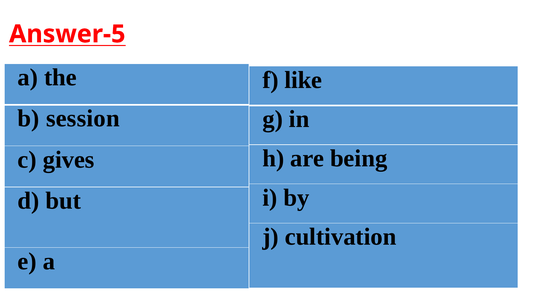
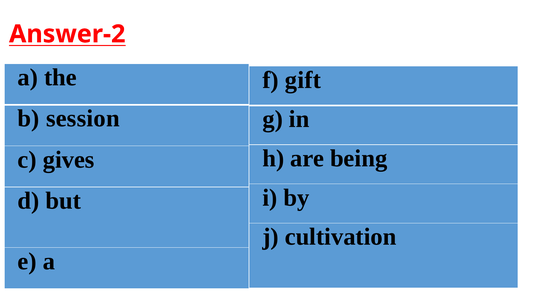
Answer-5: Answer-5 -> Answer-2 (67, 34)
like: like -> gift (303, 80)
